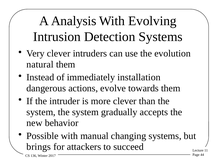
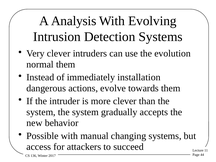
natural: natural -> normal (40, 64)
brings: brings -> access (39, 147)
